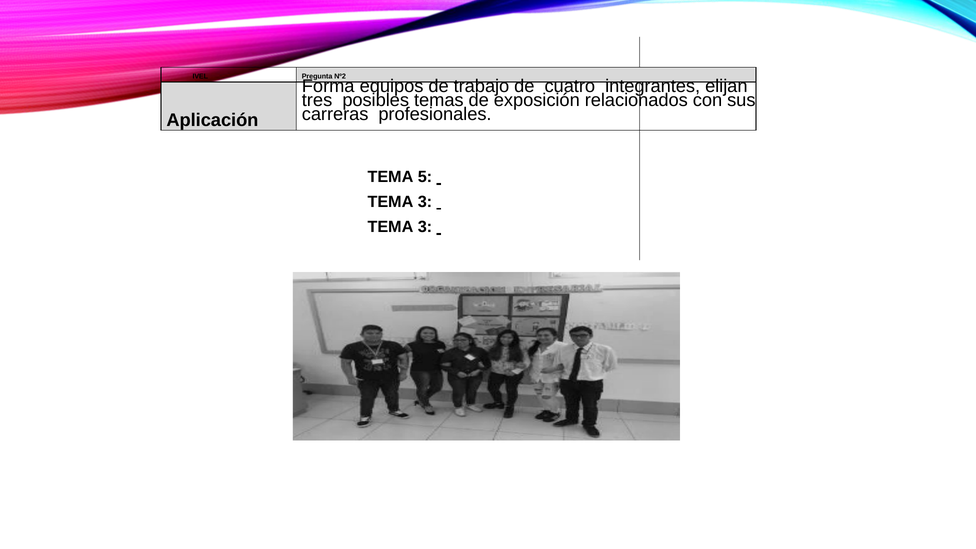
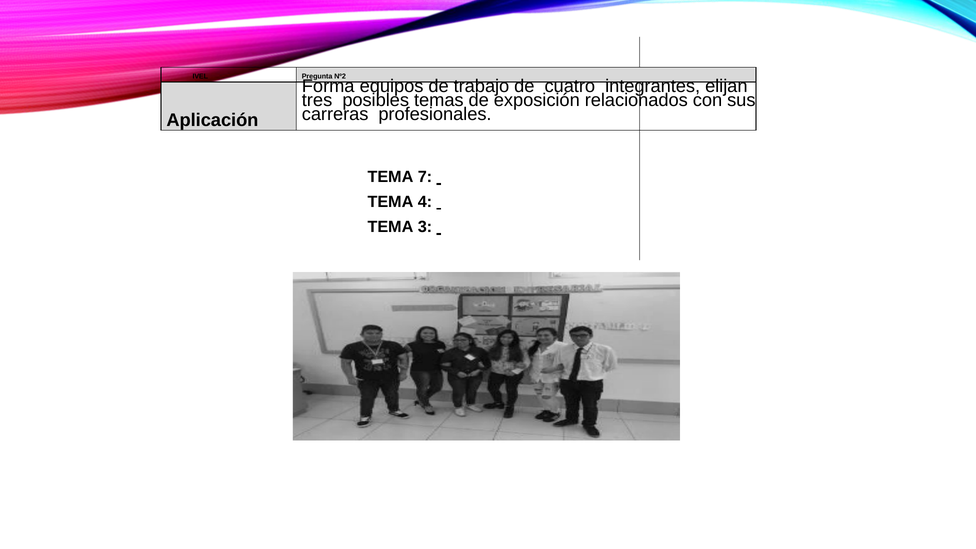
5: 5 -> 7 (425, 177)
3: 3 -> 4 (425, 202)
